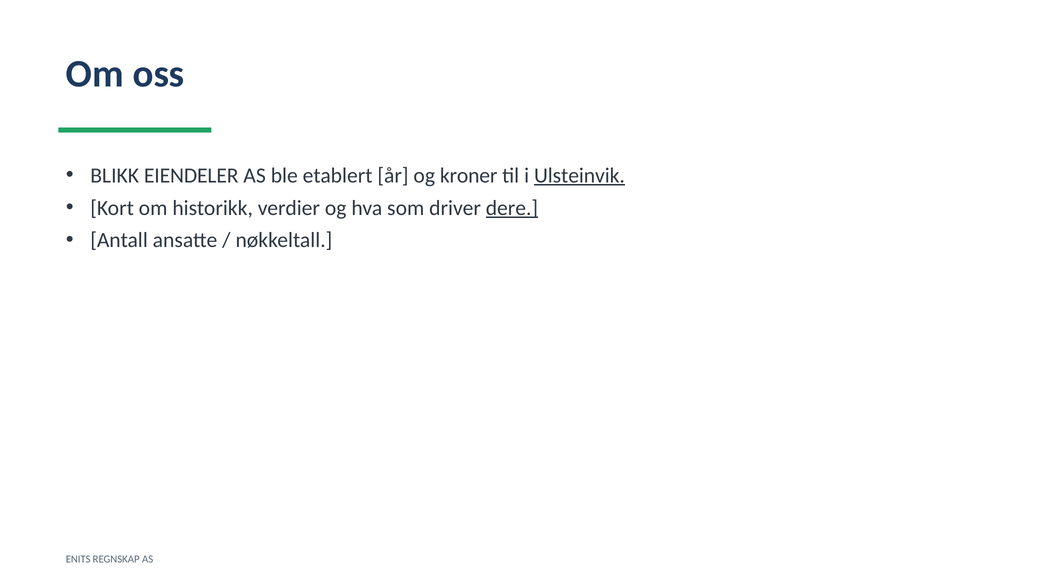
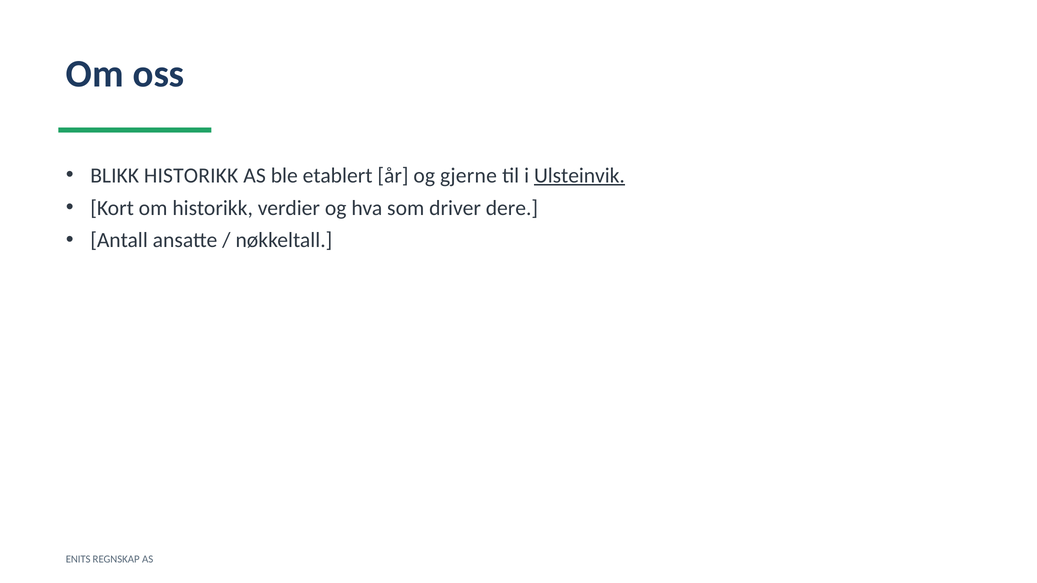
BLIKK EIENDELER: EIENDELER -> HISTORIKK (191, 176)
kroner: kroner -> gjerne (468, 176)
dere underline: present -> none (512, 208)
